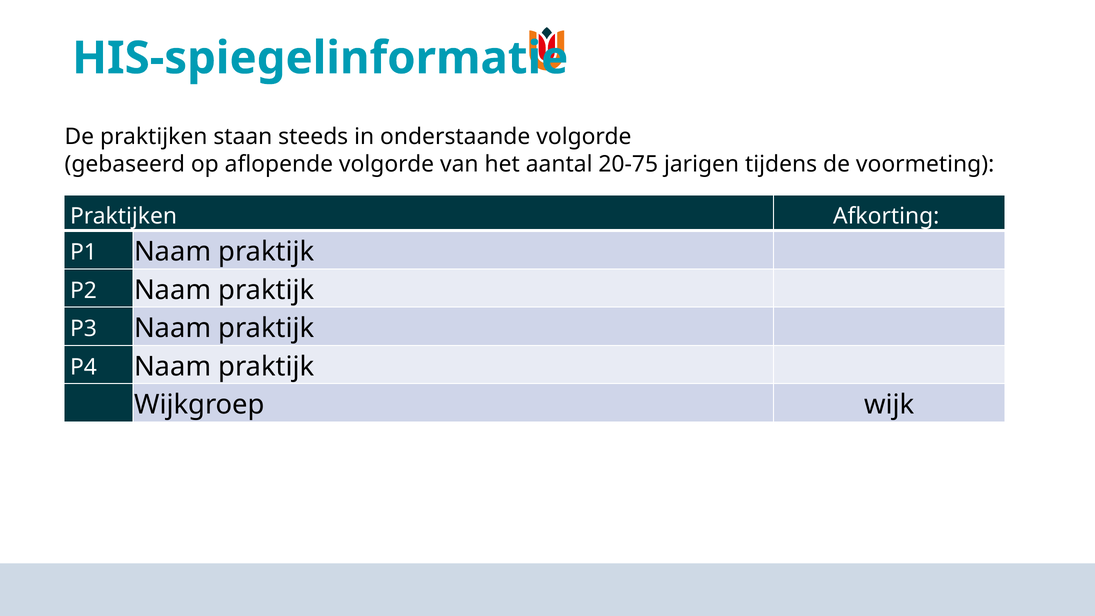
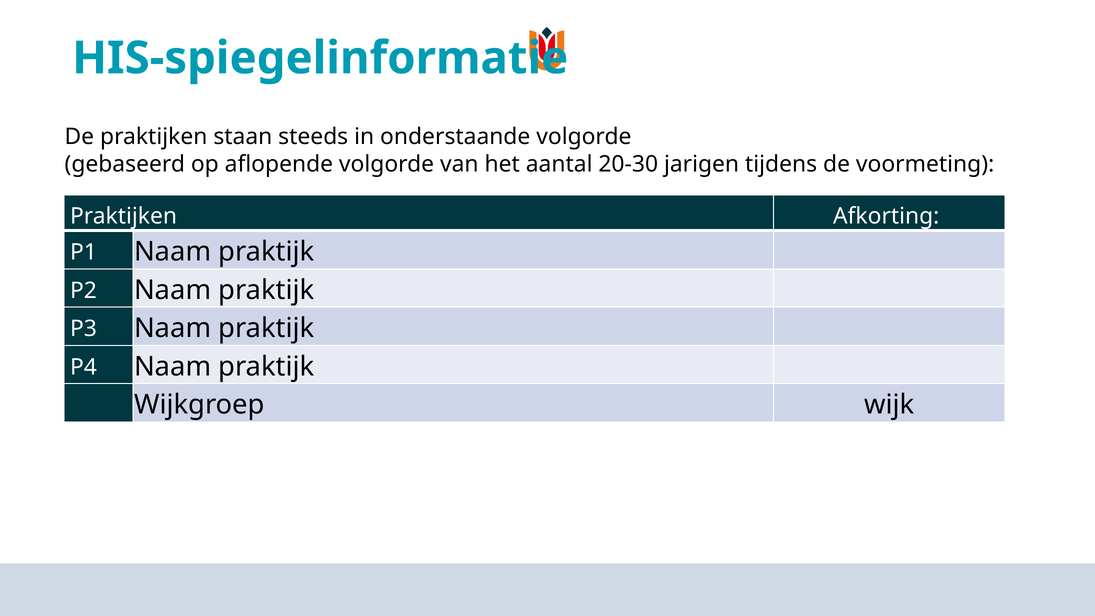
20-75: 20-75 -> 20-30 (628, 164)
